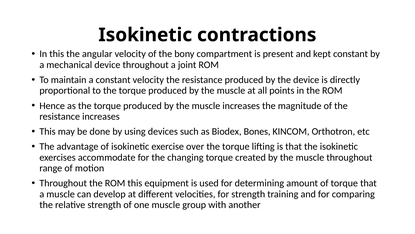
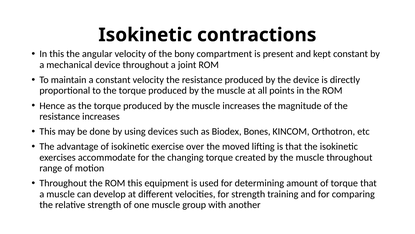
over the torque: torque -> moved (236, 146)
